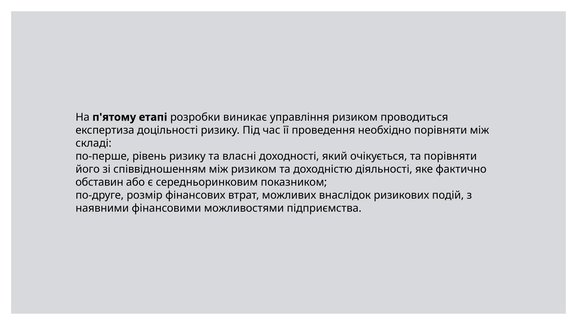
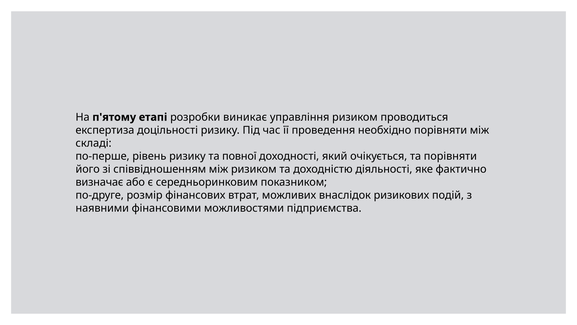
власні: власні -> повної (239, 156)
обставин: обставин -> визначає (99, 182)
